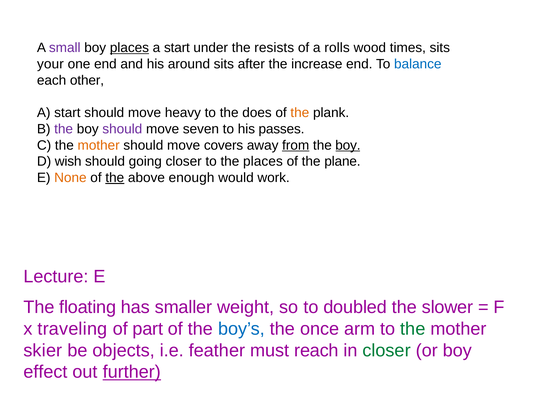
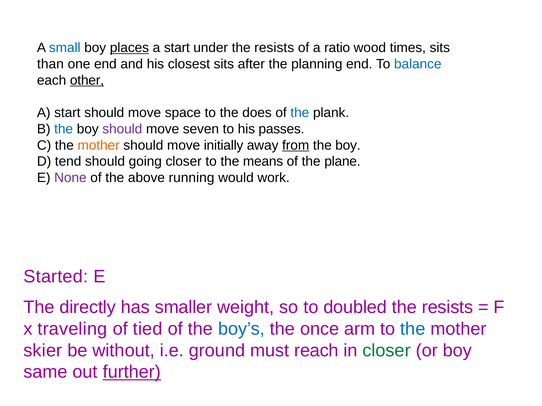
small colour: purple -> blue (65, 48)
rolls: rolls -> ratio (337, 48)
your: your -> than (50, 64)
around: around -> closest (189, 64)
increase: increase -> planning (317, 64)
other underline: none -> present (87, 80)
heavy: heavy -> space (183, 113)
the colour: orange -> blue (300, 113)
the colour: purple -> blue (64, 129)
covers: covers -> initially (224, 145)
boy underline: present -> none (348, 145)
wish: wish -> tend (68, 162)
the places: places -> means (263, 162)
None colour: orange -> purple (70, 178)
the underline: present -> none (115, 178)
enough: enough -> running (192, 178)
Lecture: Lecture -> Started (56, 277)
floating: floating -> directly (88, 307)
slower: slower -> resists (448, 307)
part: part -> tied (148, 329)
the colour: green -> blue (413, 329)
objects: objects -> without (124, 351)
feather: feather -> ground (217, 351)
effect: effect -> same (45, 372)
